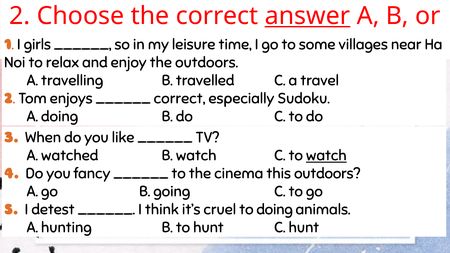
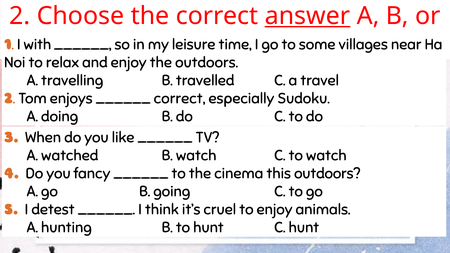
girls: girls -> with (37, 45)
watch underline: present -> none (326, 156)
to doing: doing -> enjoy (275, 210)
